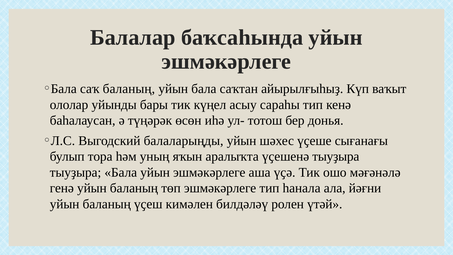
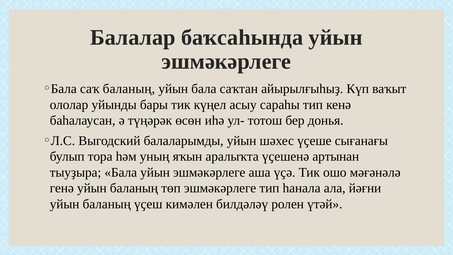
балаларыңды: балаларыңды -> балаларымды (184, 141)
үҫешенә тыуҙыра: тыуҙыра -> артынан (336, 156)
